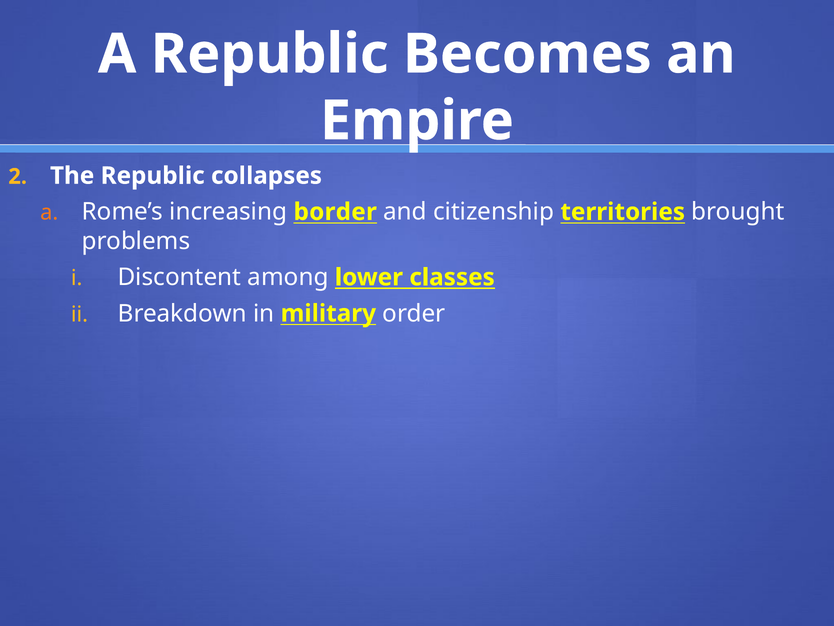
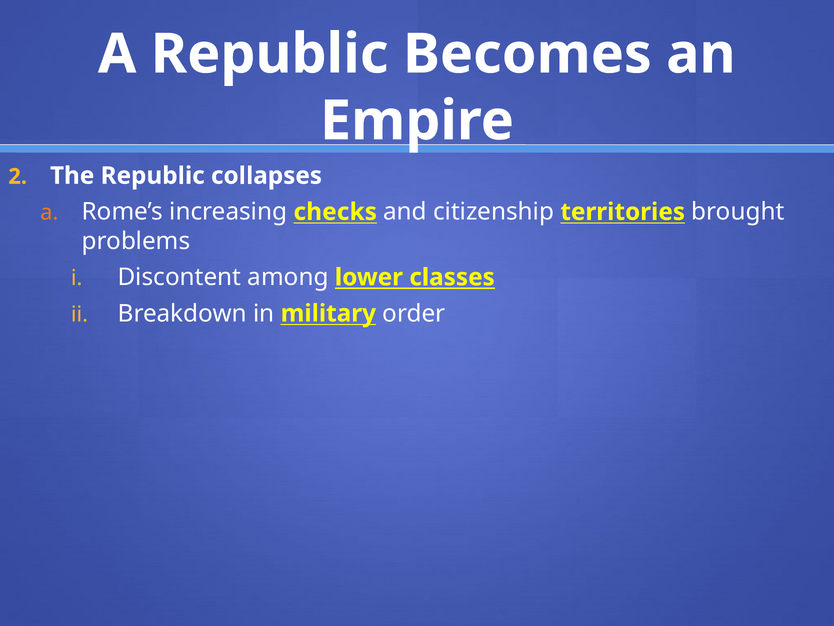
border: border -> checks (335, 212)
